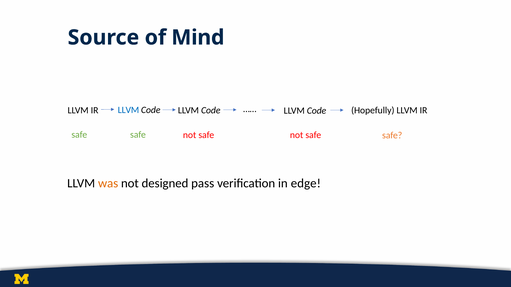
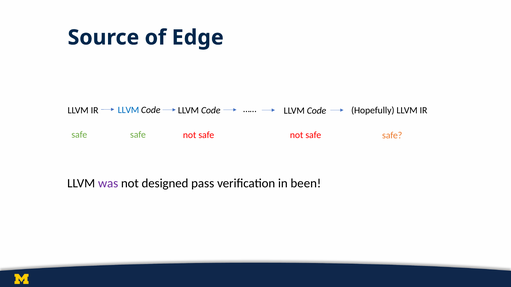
Mind: Mind -> Edge (198, 38)
was colour: orange -> purple (108, 184)
edge: edge -> been (306, 184)
